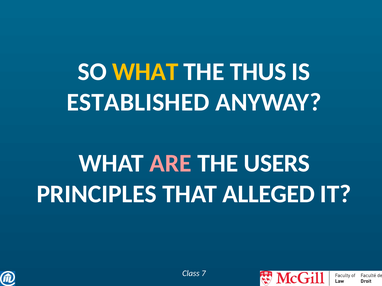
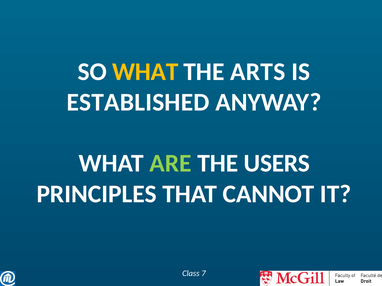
THUS: THUS -> ARTS (258, 72)
ARE colour: pink -> light green (170, 164)
ALLEGED: ALLEGED -> CANNOT (269, 194)
